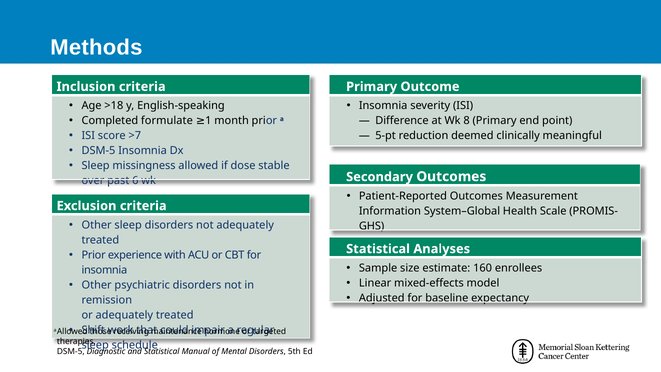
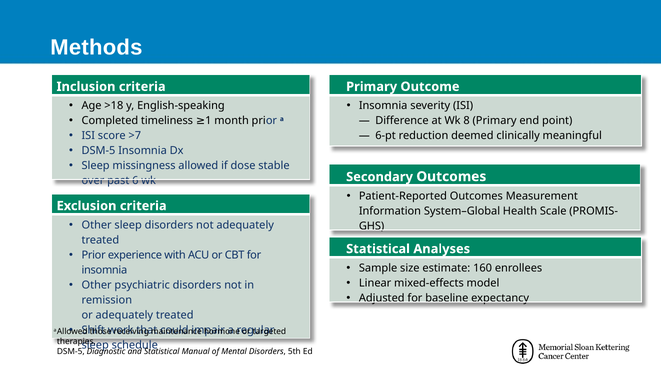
formulate: formulate -> timeliness (167, 121)
5-pt: 5-pt -> 6-pt (386, 136)
